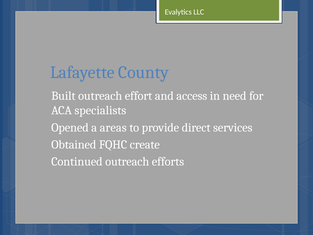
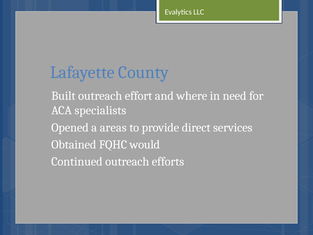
access: access -> where (192, 96)
create: create -> would (145, 144)
